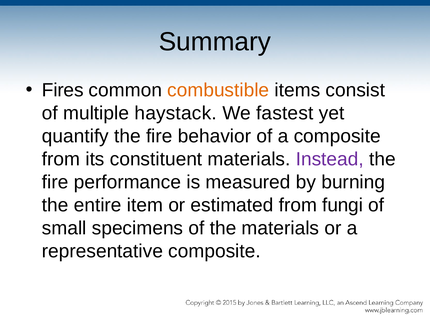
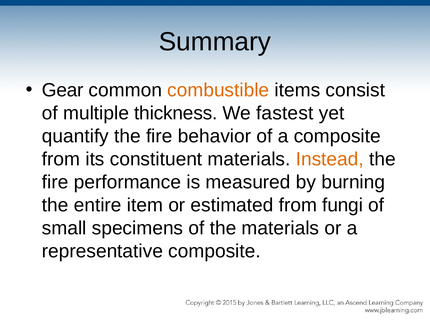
Fires: Fires -> Gear (63, 90)
haystack: haystack -> thickness (176, 113)
Instead colour: purple -> orange (330, 159)
